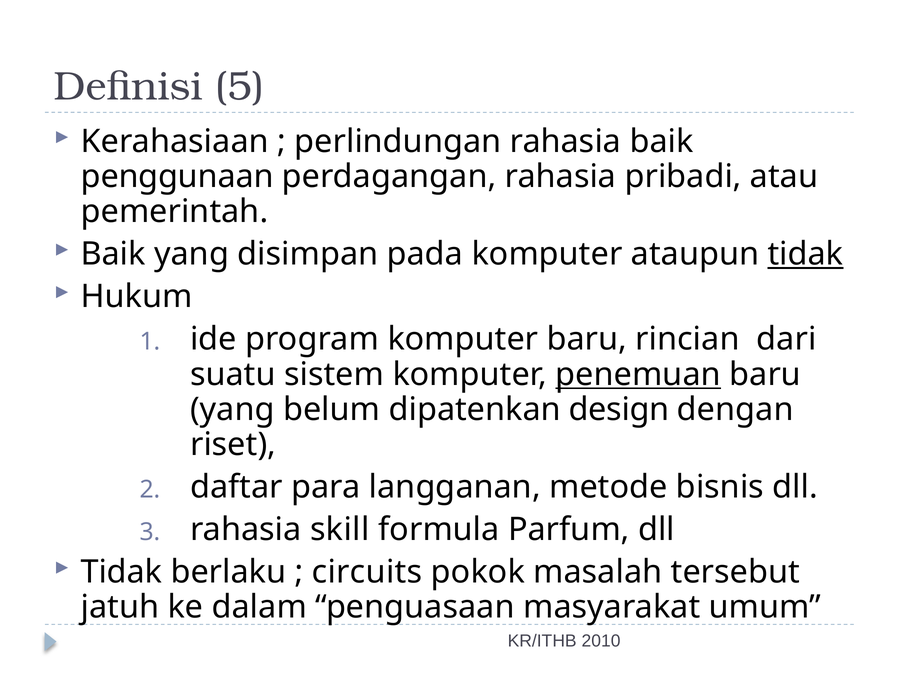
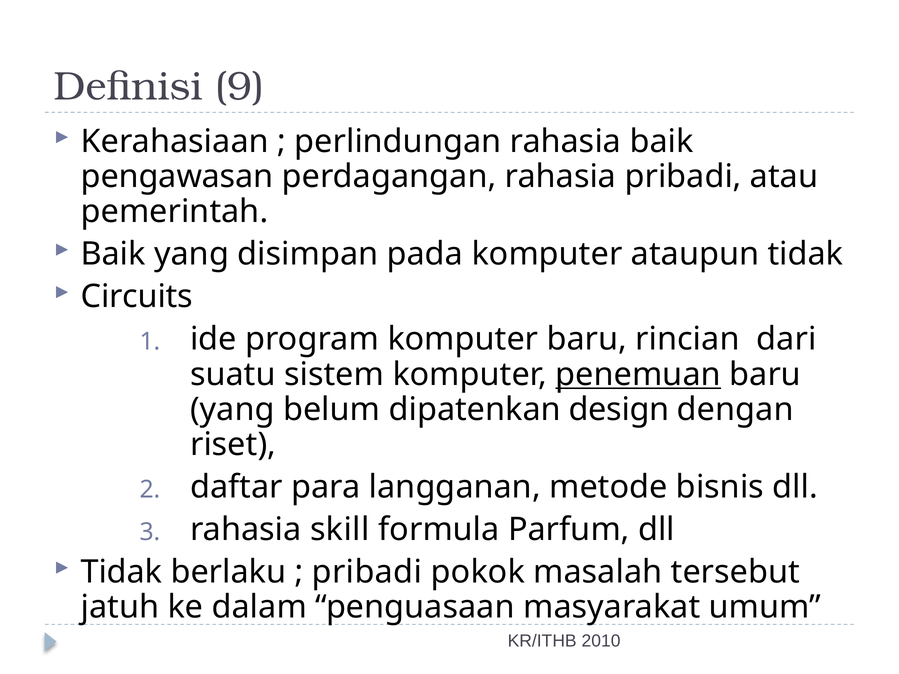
5: 5 -> 9 (240, 87)
penggunaan: penggunaan -> pengawasan (177, 177)
tidak underline: present -> none (805, 254)
Hukum: Hukum -> Circuits (137, 297)
circuits: circuits -> pribadi (367, 572)
